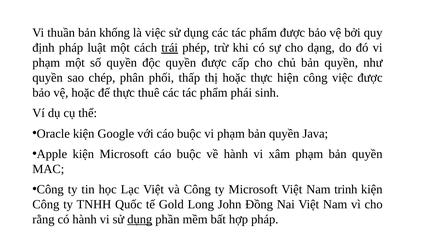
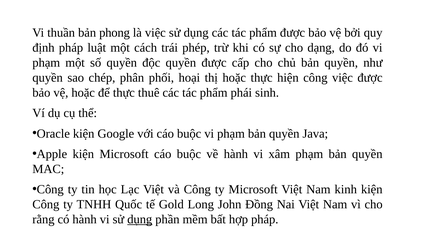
khống: khống -> phong (115, 33)
trái underline: present -> none (170, 48)
thấp: thấp -> hoại (189, 78)
trinh: trinh -> kinh (346, 189)
